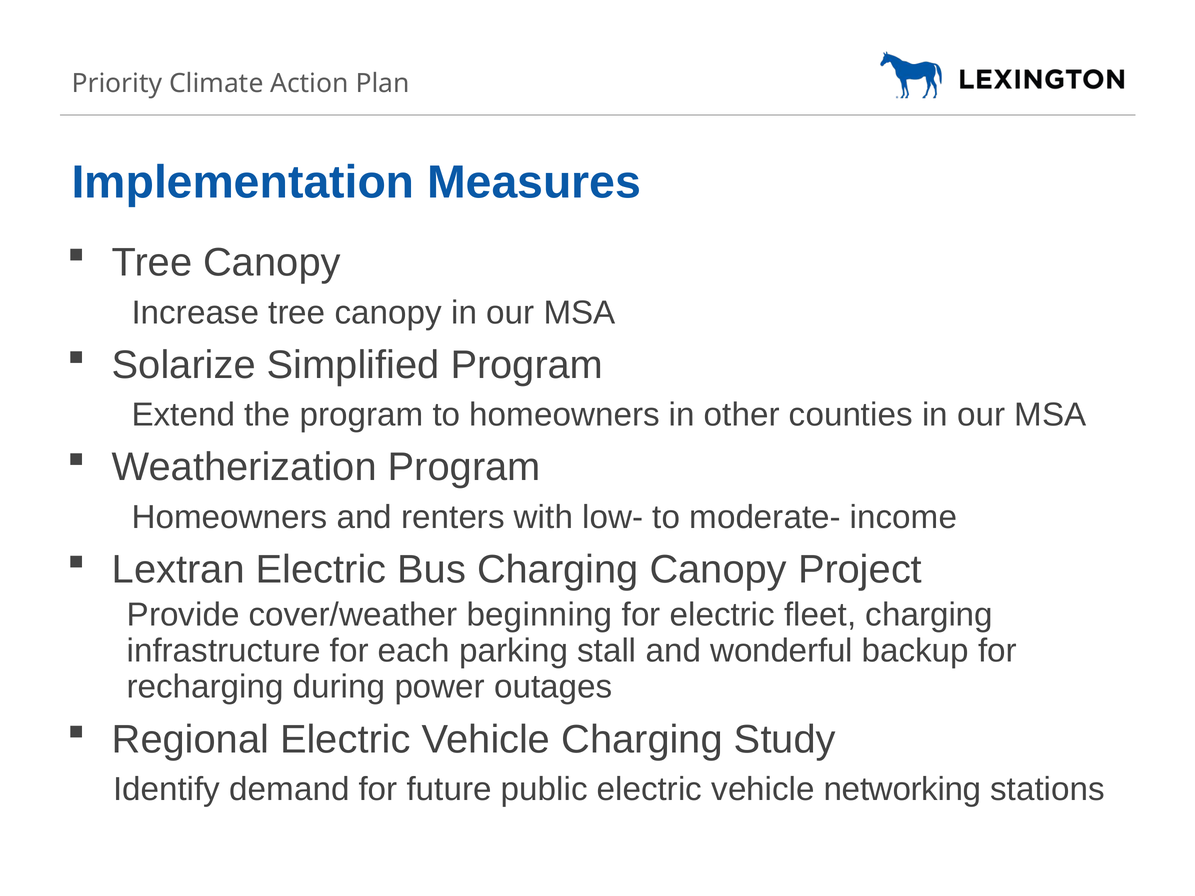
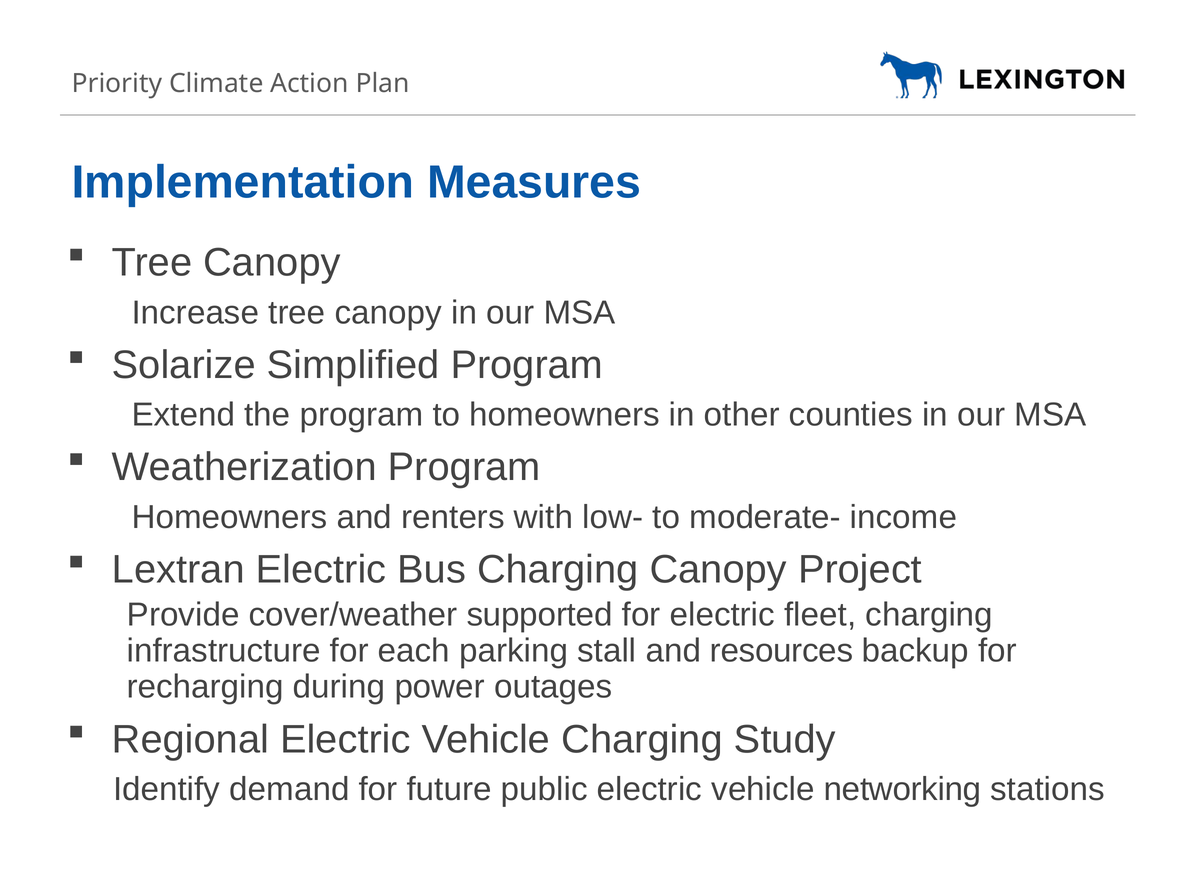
beginning: beginning -> supported (540, 615)
wonderful: wonderful -> resources (782, 651)
